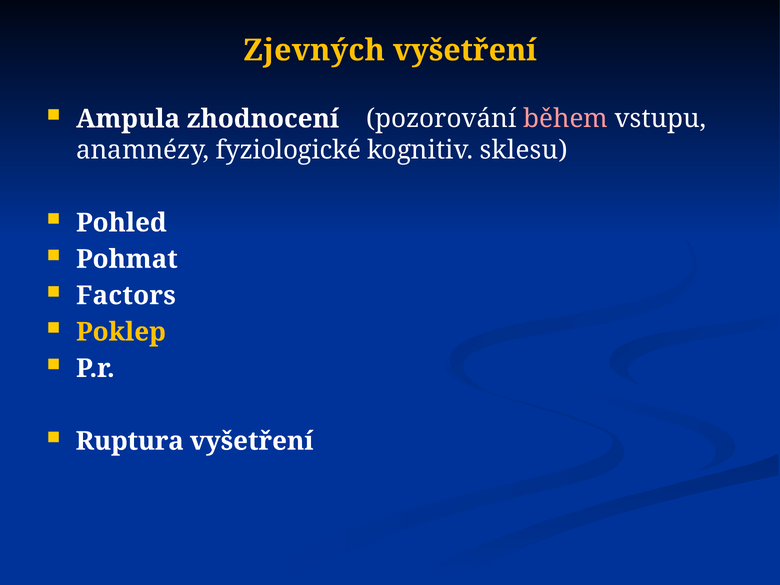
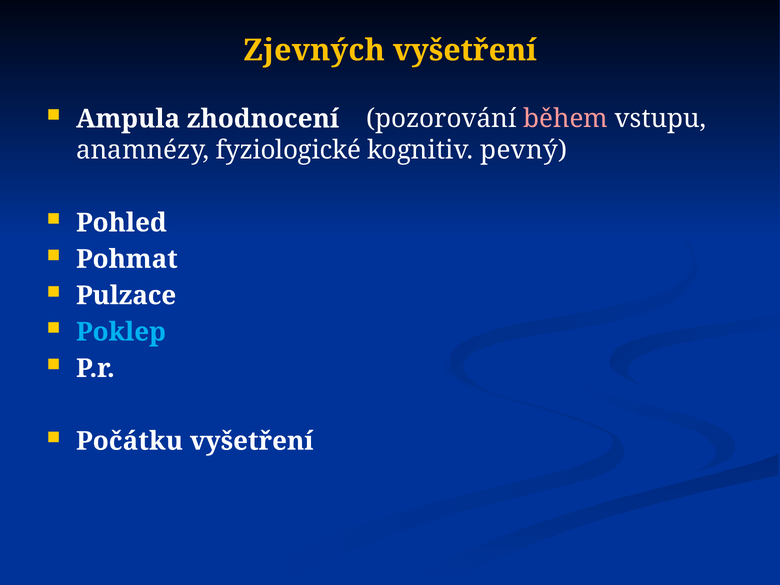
sklesu: sklesu -> pevný (524, 150)
Factors: Factors -> Pulzace (126, 296)
Poklep colour: yellow -> light blue (121, 332)
Ruptura: Ruptura -> Počátku (130, 441)
